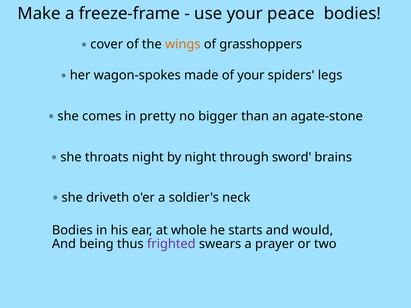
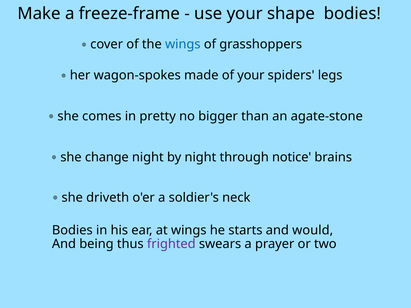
peace: peace -> shape (291, 14)
wings colour: orange -> blue (183, 44)
throats: throats -> change (107, 157)
sword: sword -> notice (292, 157)
at whole: whole -> wings (189, 230)
